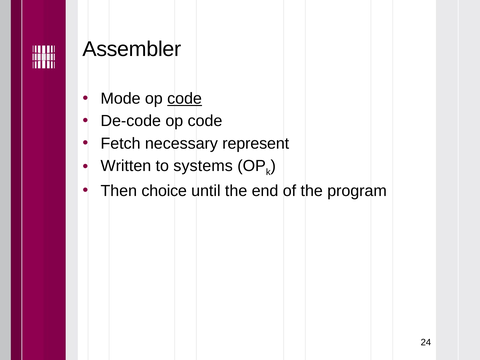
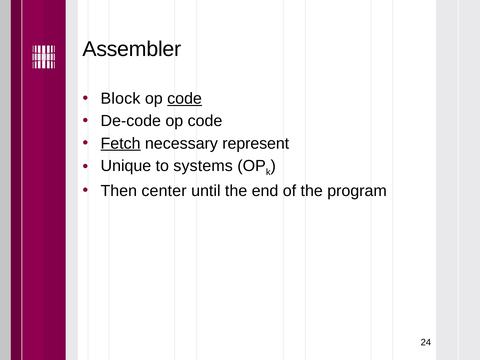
Mode: Mode -> Block (120, 99)
Fetch underline: none -> present (121, 143)
Written: Written -> Unique (126, 166)
choice: choice -> center (164, 191)
